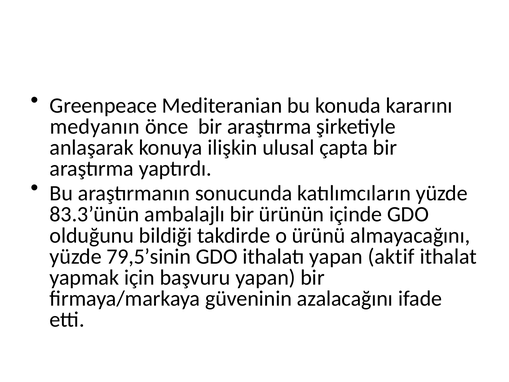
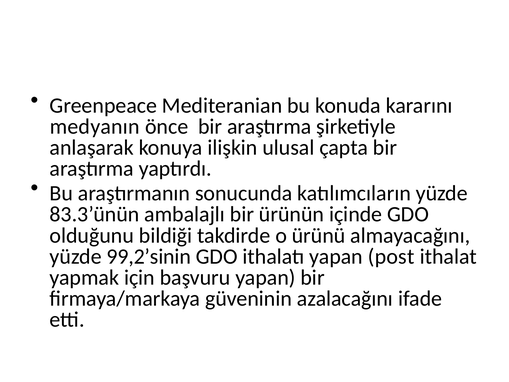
79,5’sinin: 79,5’sinin -> 99,2’sinin (149, 256)
aktif: aktif -> post (391, 256)
